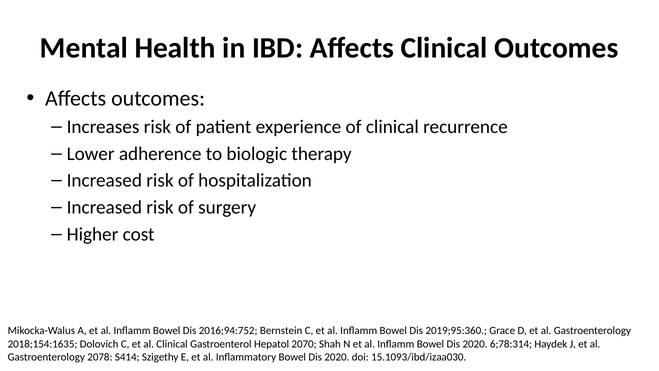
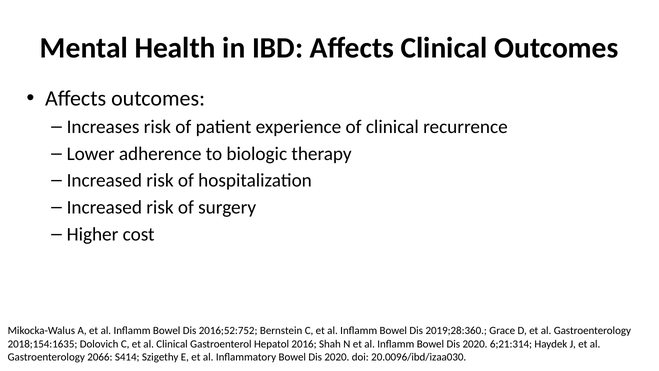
2016;94:752: 2016;94:752 -> 2016;52:752 (228, 331)
2019;95:360: 2019;95:360 -> 2019;28:360 (456, 331)
2070: 2070 -> 2016 (304, 344)
6;78:314: 6;78:314 -> 6;21:314 (511, 344)
2078: 2078 -> 2066 (100, 357)
15.1093/ibd/izaa030: 15.1093/ibd/izaa030 -> 20.0096/ibd/izaa030 (419, 357)
